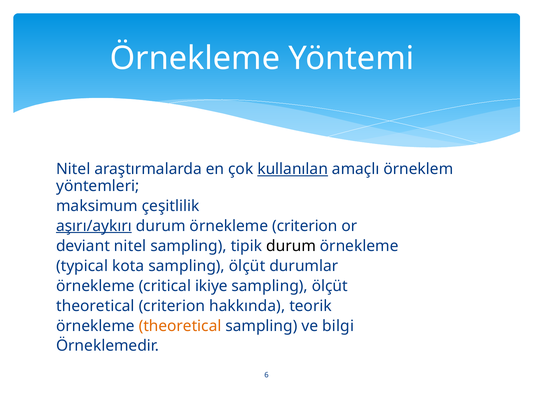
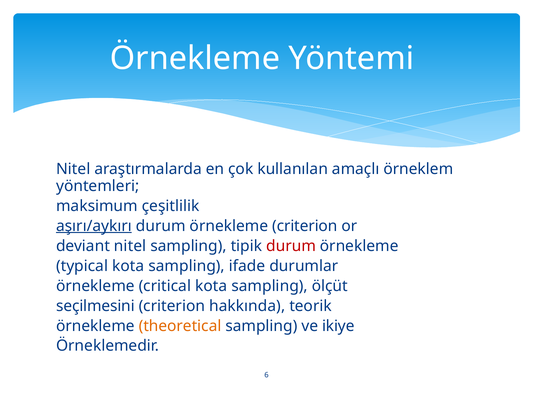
kullanılan underline: present -> none (293, 169)
durum colour: black -> red (291, 246)
ölçüt: ölçüt -> ifade (247, 266)
critical ikiye: ikiye -> kota (211, 286)
theoretical: theoretical -> seçilmesini (95, 306)
bilgi: bilgi -> ikiye (338, 326)
